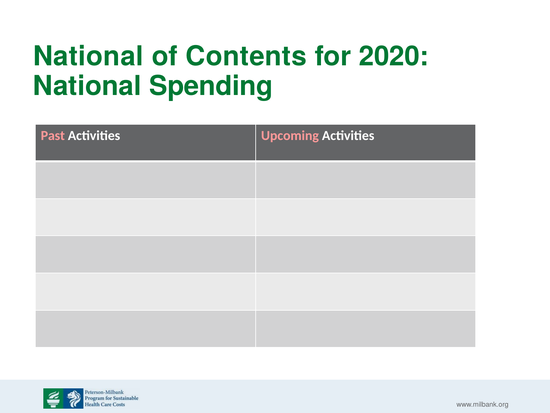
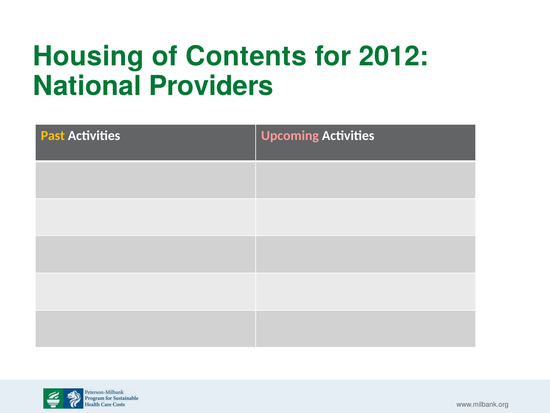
National: National -> Housing (88, 56)
2020: 2020 -> 2012 (394, 56)
Spending: Spending -> Providers (211, 86)
Past colour: pink -> yellow (53, 135)
